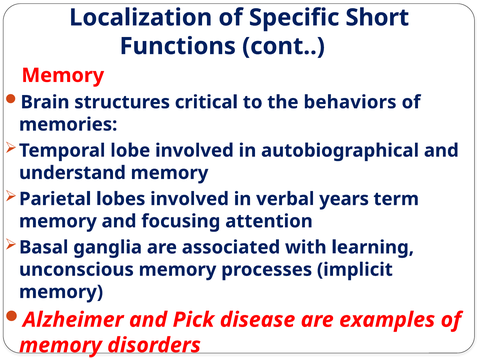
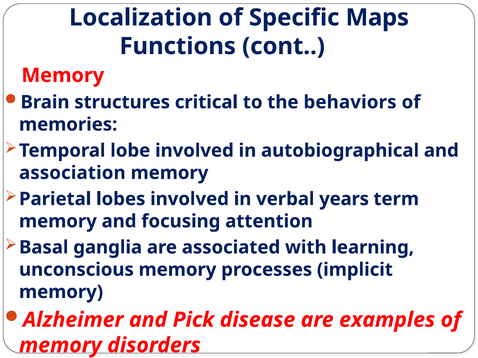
Short: Short -> Maps (377, 18)
understand: understand -> association (72, 173)
